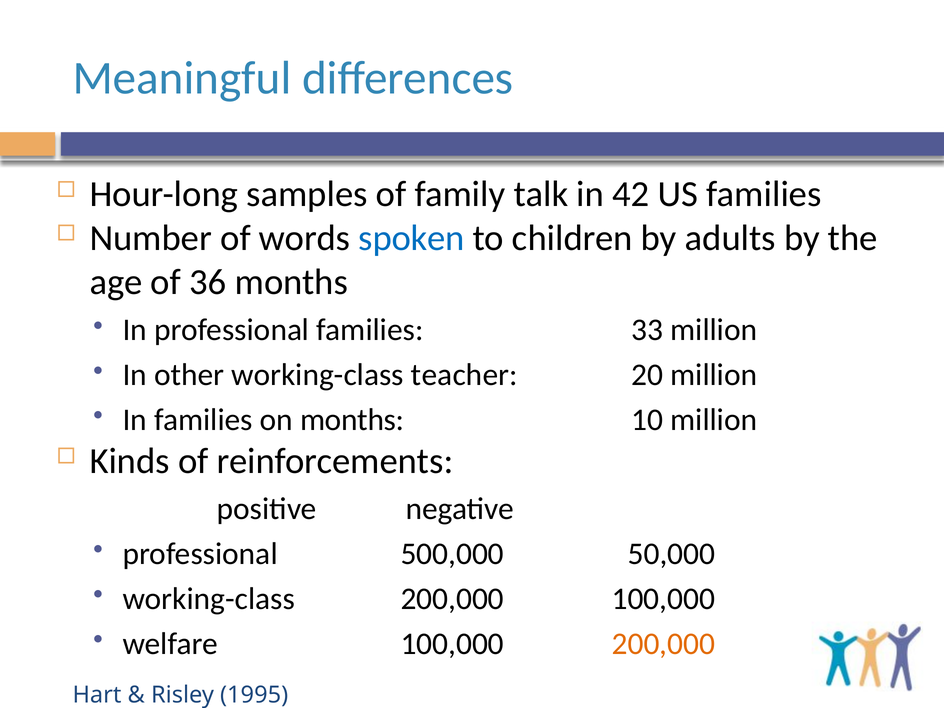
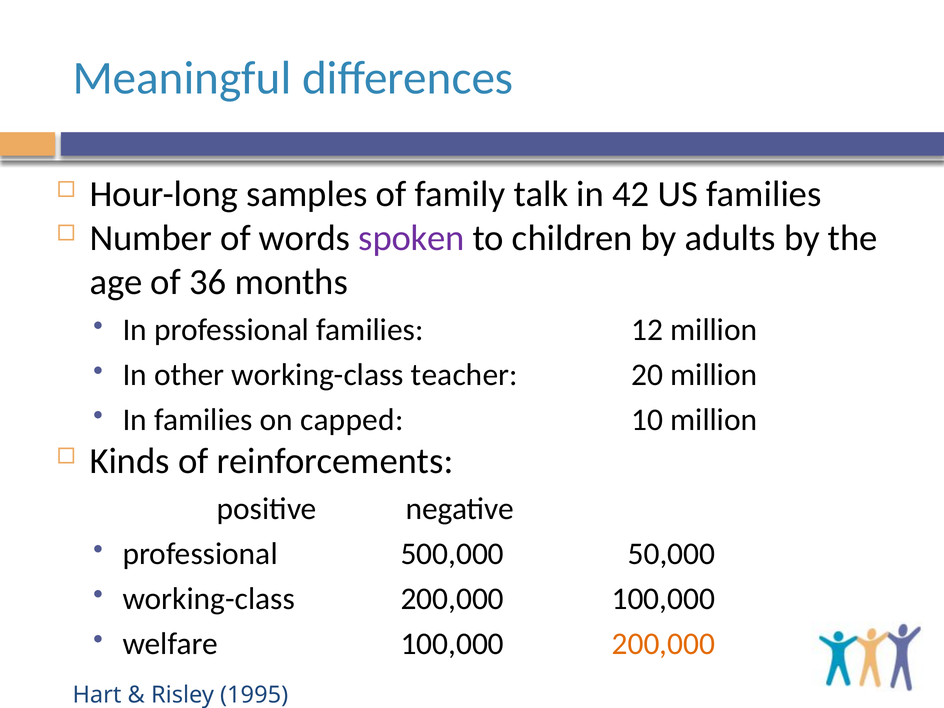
spoken colour: blue -> purple (411, 238)
33: 33 -> 12 (647, 330)
on months: months -> capped (352, 420)
